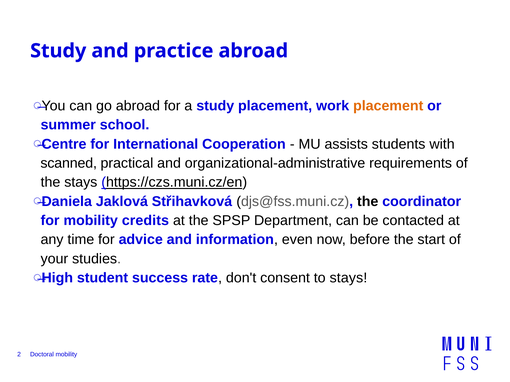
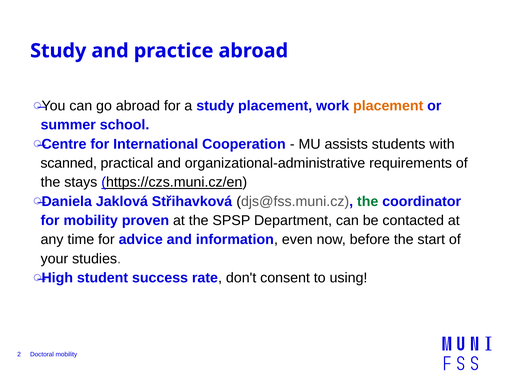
the colour: black -> green (368, 202)
credits: credits -> proven (145, 221)
to stays: stays -> using (348, 278)
